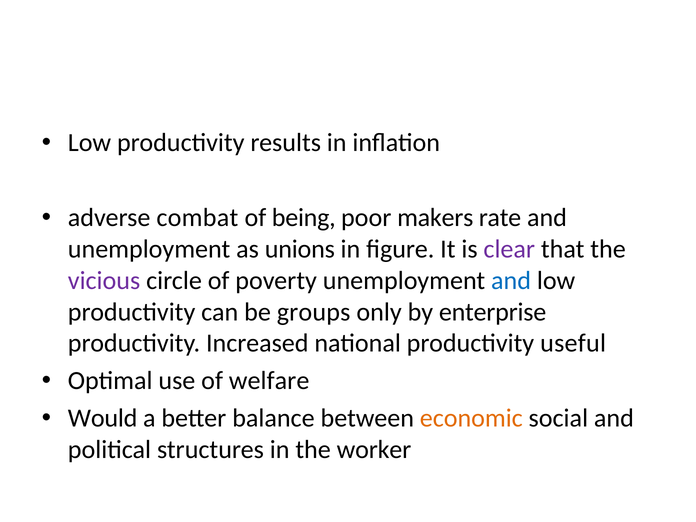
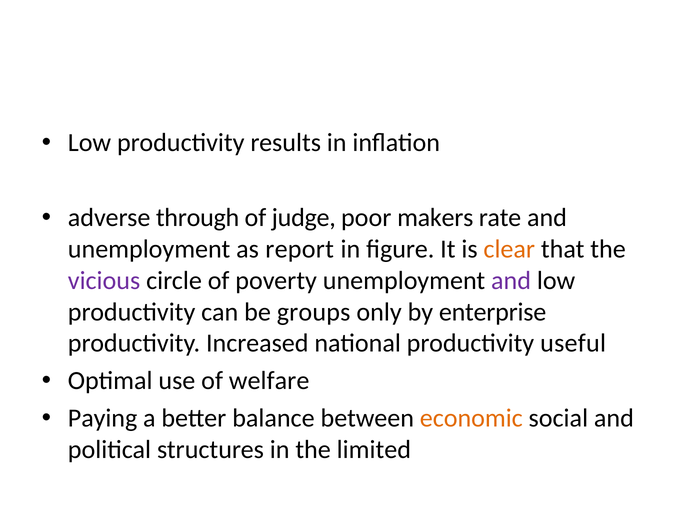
combat: combat -> through (198, 218)
being: being -> judge (304, 218)
unions: unions -> report (300, 249)
clear colour: purple -> orange (509, 249)
and colour: blue -> purple (511, 281)
Would: Would -> Paying (103, 418)
worker: worker -> limited (374, 450)
